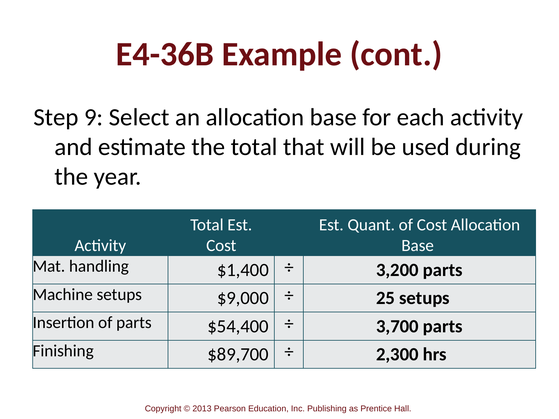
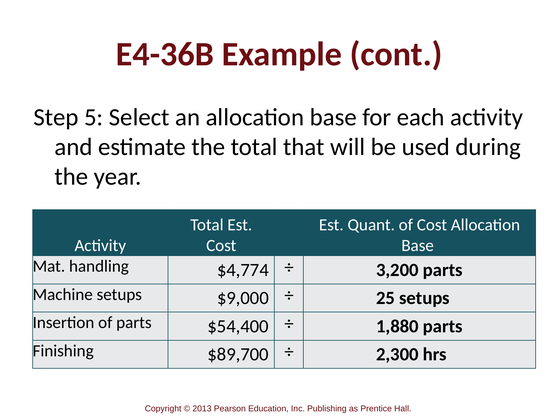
9: 9 -> 5 (94, 117)
$1,400: $1,400 -> $4,774 (243, 270)
3,700: 3,700 -> 1,880 (397, 326)
